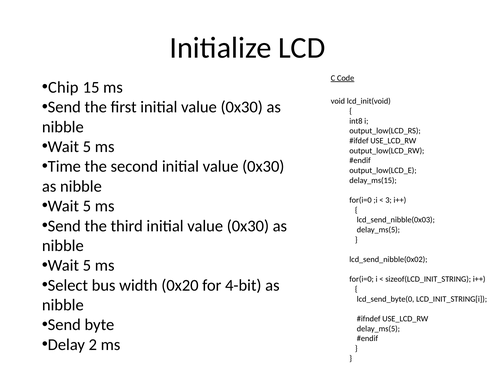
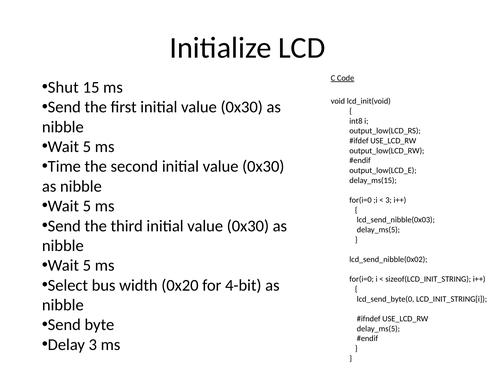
Chip: Chip -> Shut (63, 87)
Delay 2: 2 -> 3 (93, 345)
